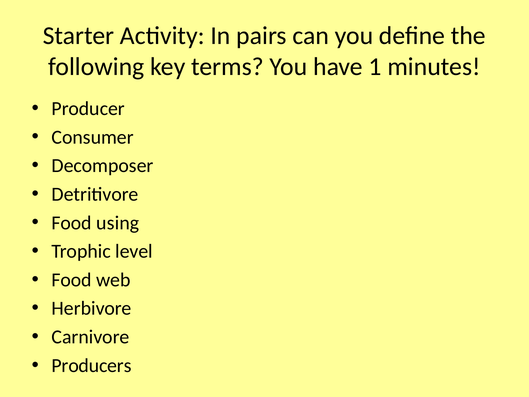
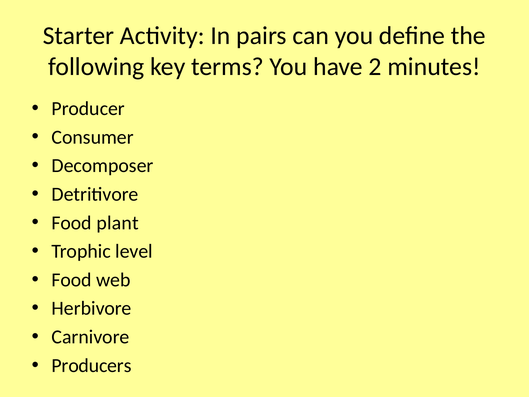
1: 1 -> 2 (375, 67)
using: using -> plant (118, 223)
